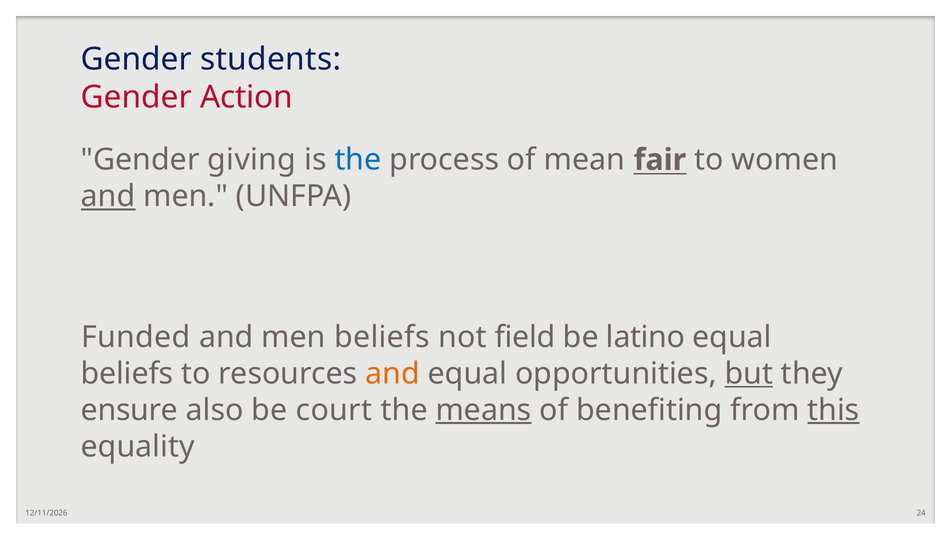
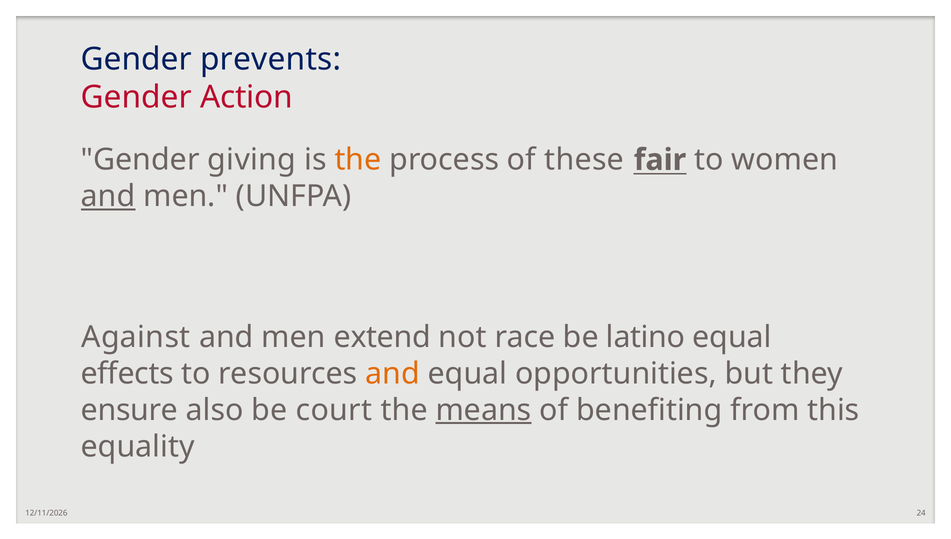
students: students -> prevents (271, 59)
the colour: blue -> orange (358, 160)
mean: mean -> these (584, 160)
Funded: Funded -> Against (136, 337)
men beliefs: beliefs -> extend (382, 337)
field: field -> race (525, 337)
beliefs: beliefs -> effects (127, 374)
but underline: present -> none (749, 374)
this underline: present -> none (833, 410)
